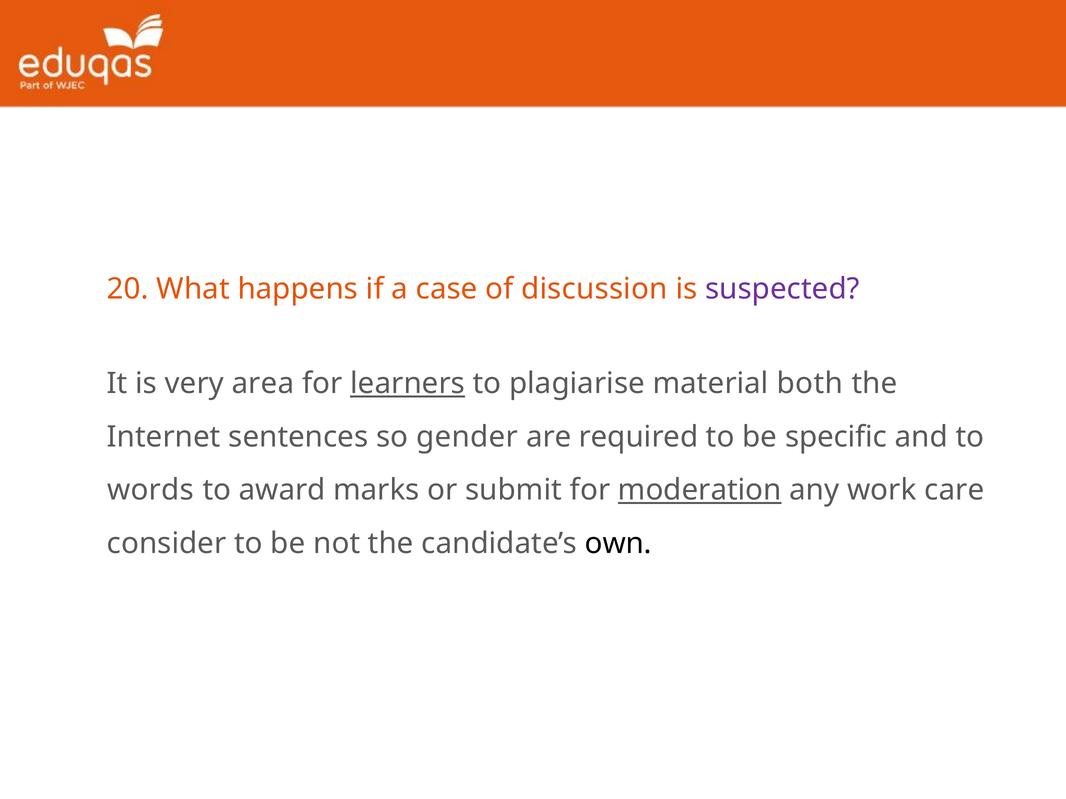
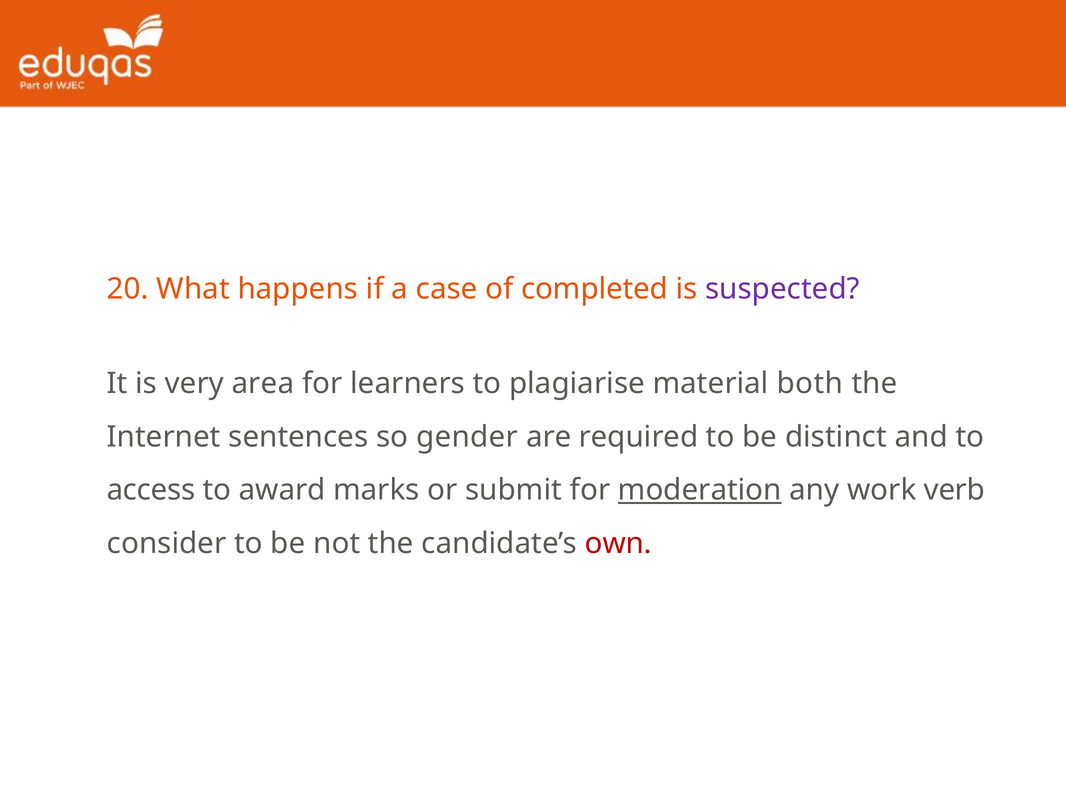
discussion: discussion -> completed (595, 289)
learners underline: present -> none (408, 384)
specific: specific -> distinct (836, 437)
words: words -> access (151, 491)
care: care -> verb (954, 491)
own colour: black -> red (618, 544)
